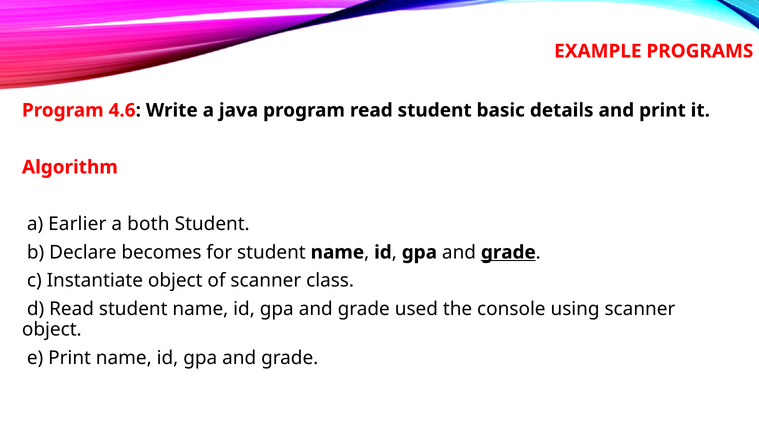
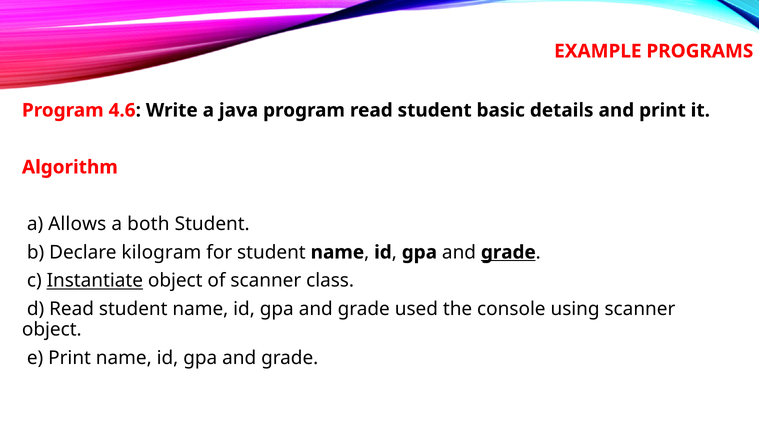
Earlier: Earlier -> Allows (77, 224)
becomes: becomes -> kilogram (161, 252)
Instantiate underline: none -> present (95, 281)
